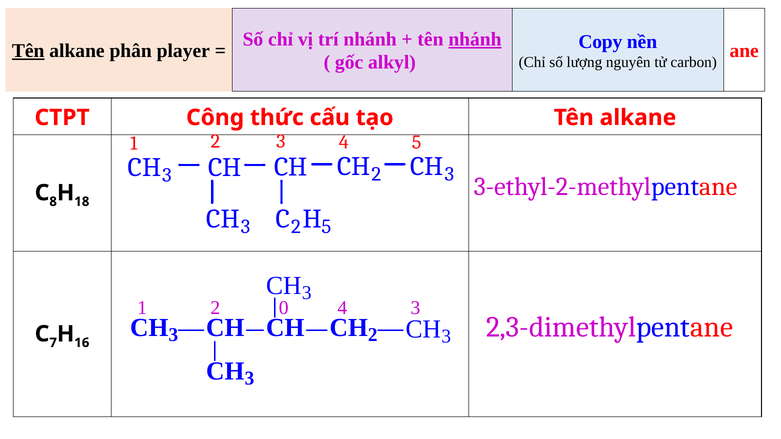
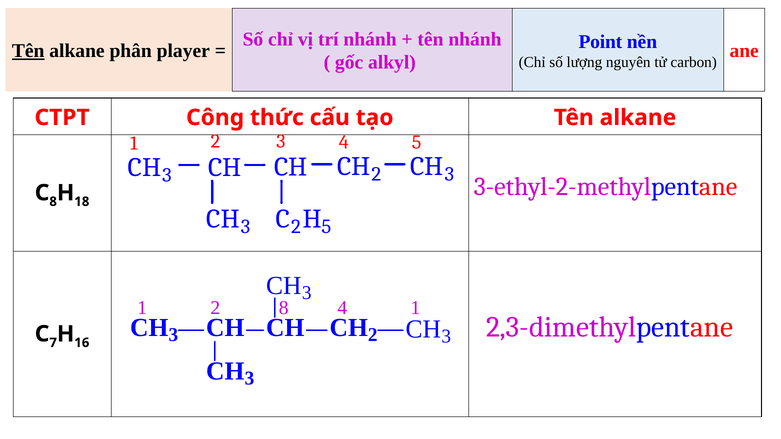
nhánh underline: present -> none (475, 39)
Copy: Copy -> Point (600, 42)
2 0: 0 -> 8 (284, 308)
4 3: 3 -> 1 (415, 308)
